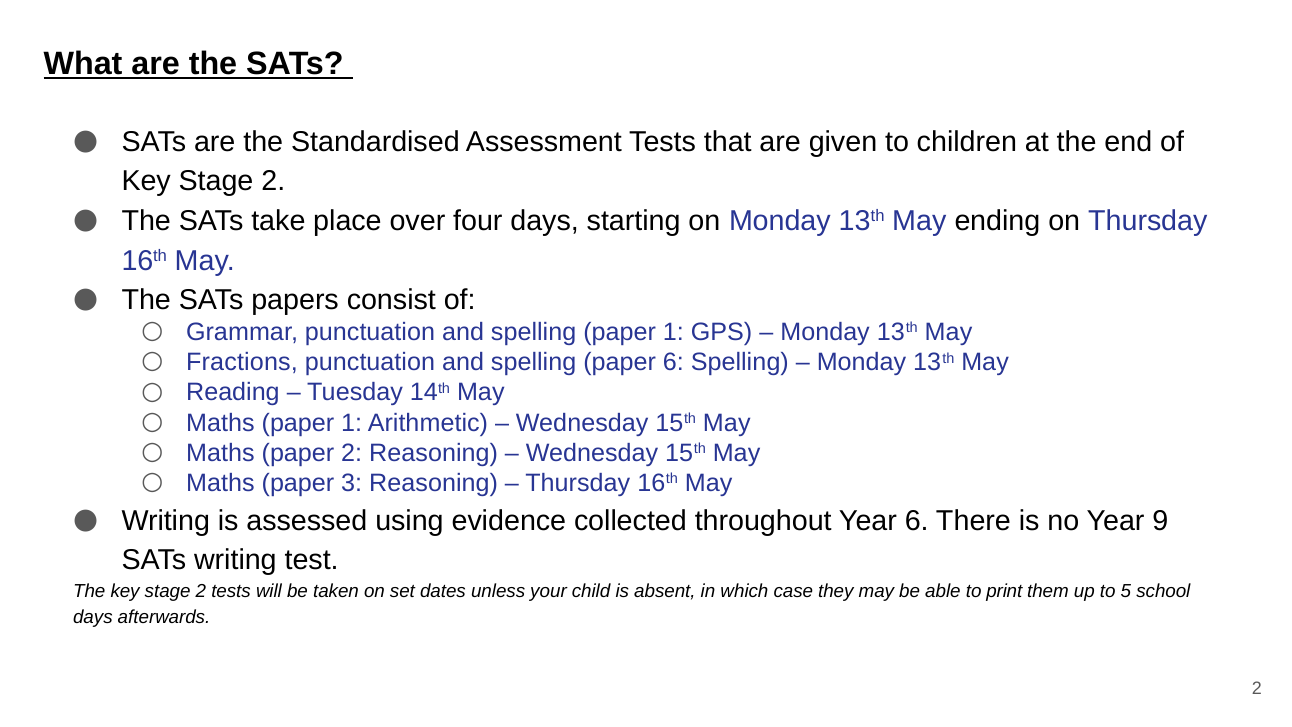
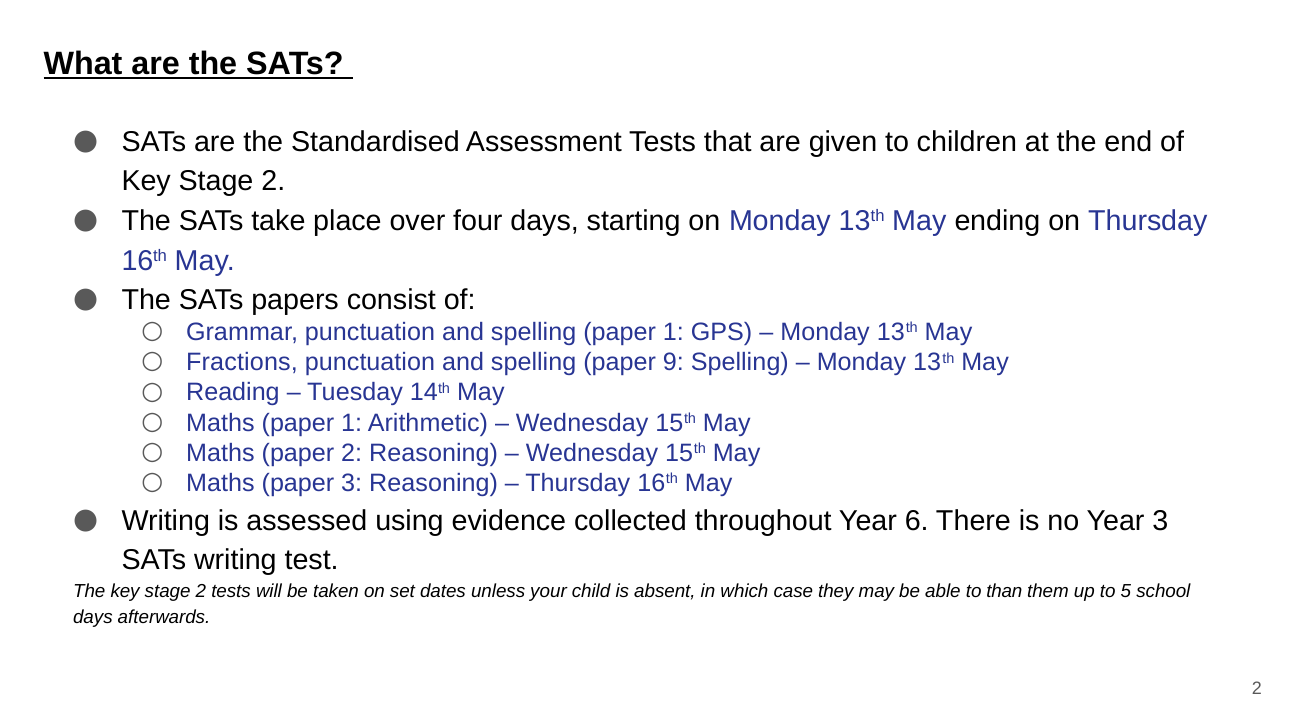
paper 6: 6 -> 9 (673, 362)
Year 9: 9 -> 3 (1160, 521)
print: print -> than (1004, 591)
